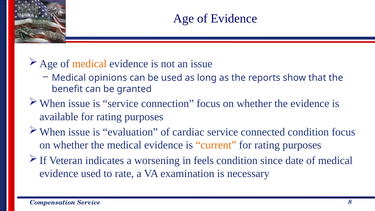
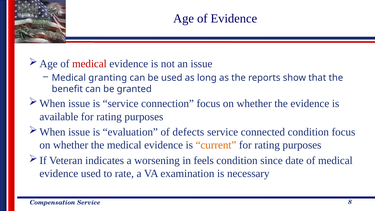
medical colour: orange -> red (89, 64)
opinions: opinions -> granting (108, 78)
cardiac: cardiac -> defects (188, 132)
